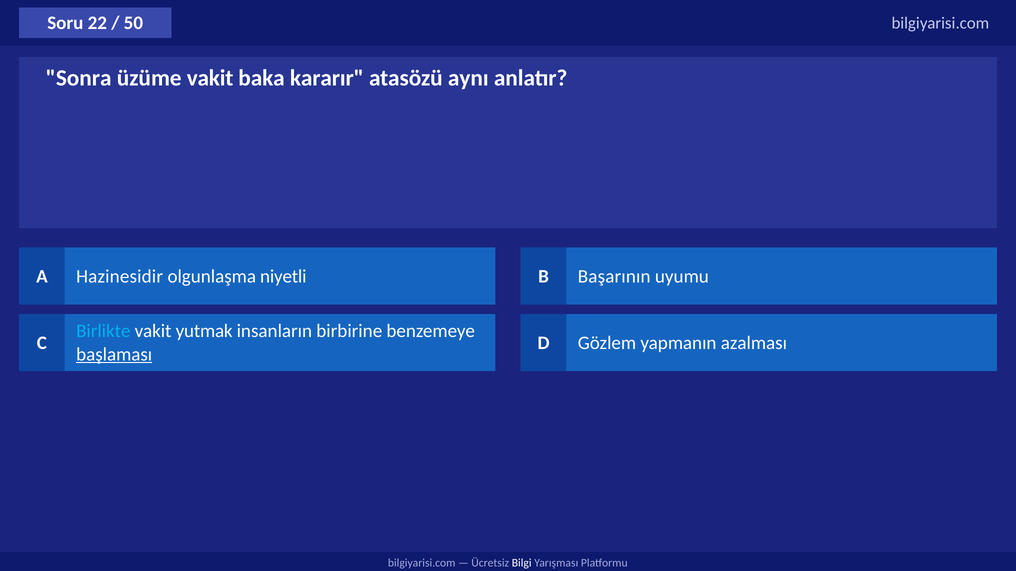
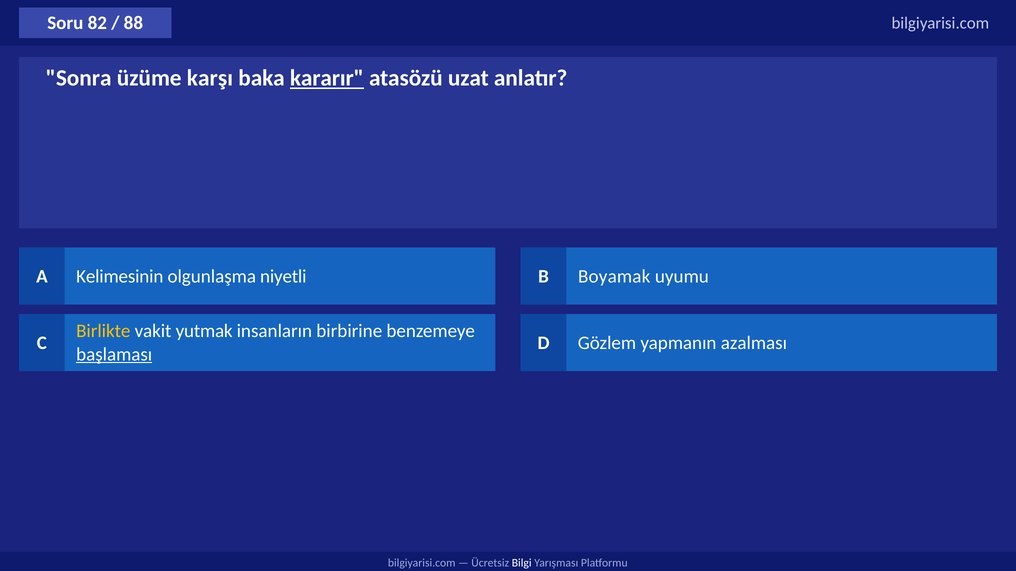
22: 22 -> 82 (97, 23)
50: 50 -> 88 (133, 23)
üzüme vakit: vakit -> karşı (210, 78)
kararır underline: none -> present (327, 78)
aynı: aynı -> uzat (468, 78)
Hazinesidir: Hazinesidir -> Kelimesinin (120, 276)
Başarının: Başarının -> Boyamak (614, 276)
Birlikte colour: light blue -> yellow (103, 331)
